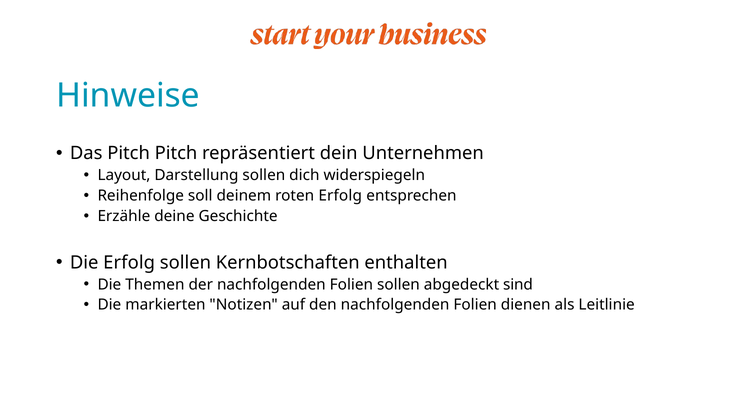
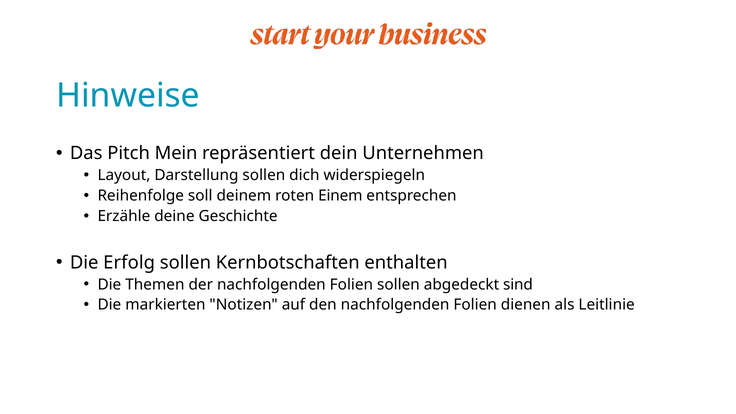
Pitch Pitch: Pitch -> Mein (176, 153)
roten Erfolg: Erfolg -> Einem (340, 196)
